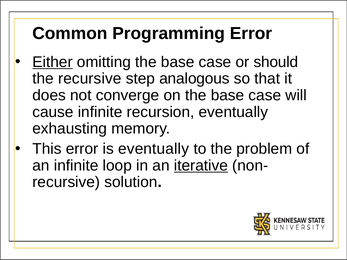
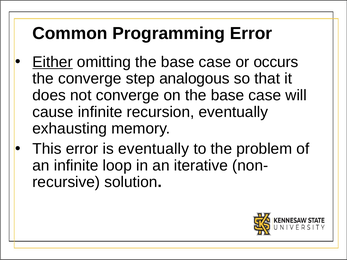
should: should -> occurs (276, 62)
the recursive: recursive -> converge (90, 79)
iterative underline: present -> none (201, 166)
